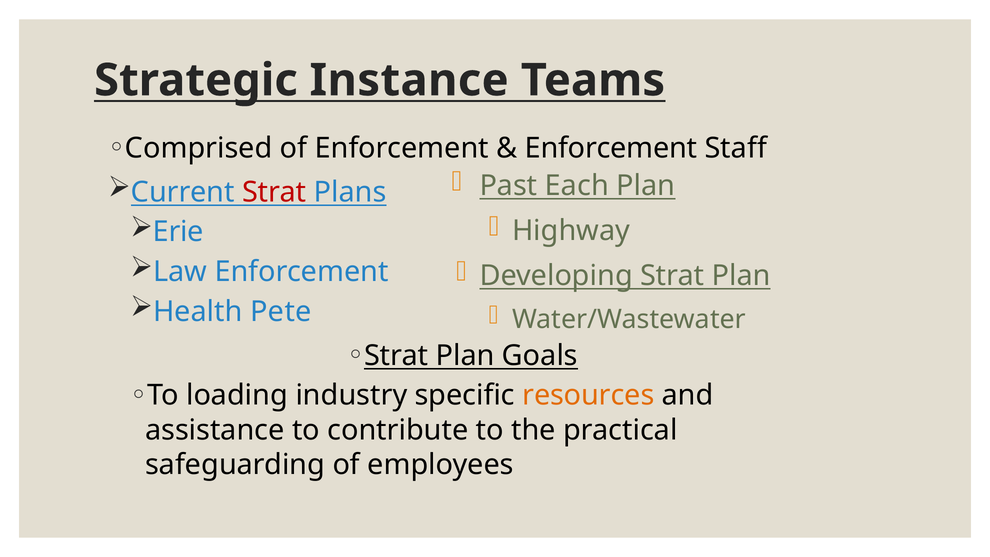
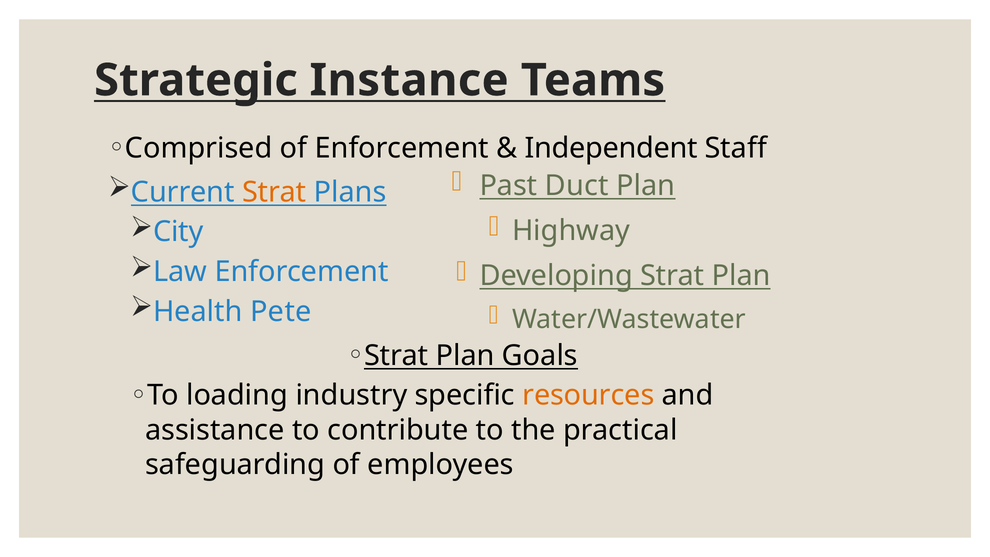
Enforcement: Enforcement -> Independent (611, 148)
Each: Each -> Duct (577, 186)
Strat colour: red -> orange (274, 192)
Erie: Erie -> City (178, 232)
